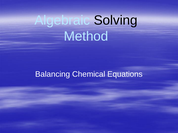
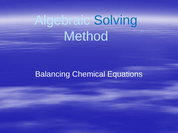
Solving colour: black -> blue (116, 20)
